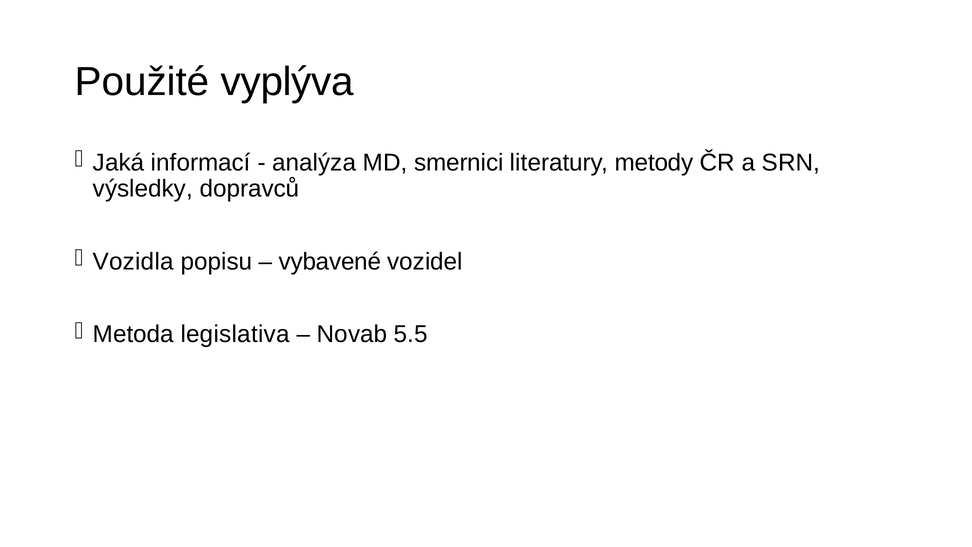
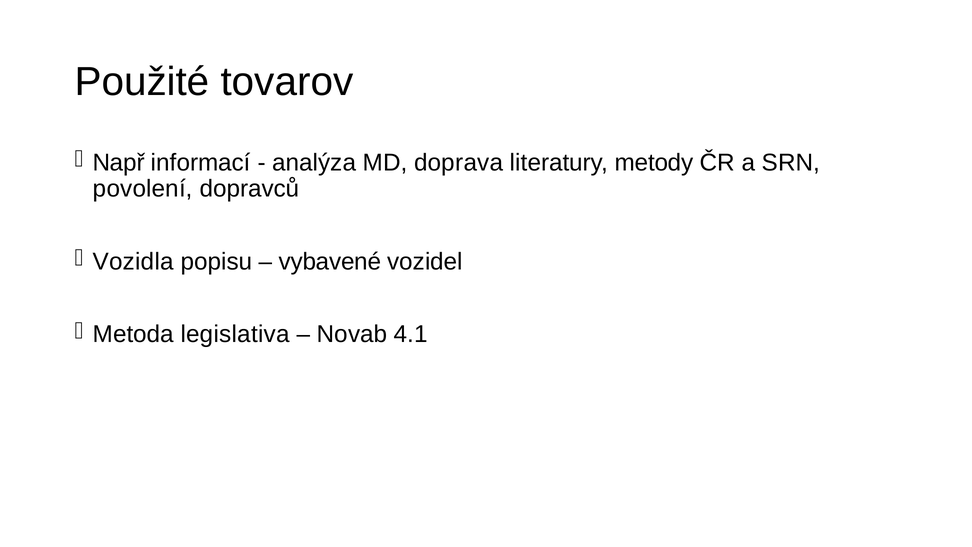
vyplýva: vyplýva -> tovarov (287, 82)
Jaká: Jaká -> Např (119, 162)
smernici: smernici -> doprava (459, 162)
výsledky: výsledky -> povolení (143, 189)
5.5: 5.5 -> 4.1 (411, 334)
